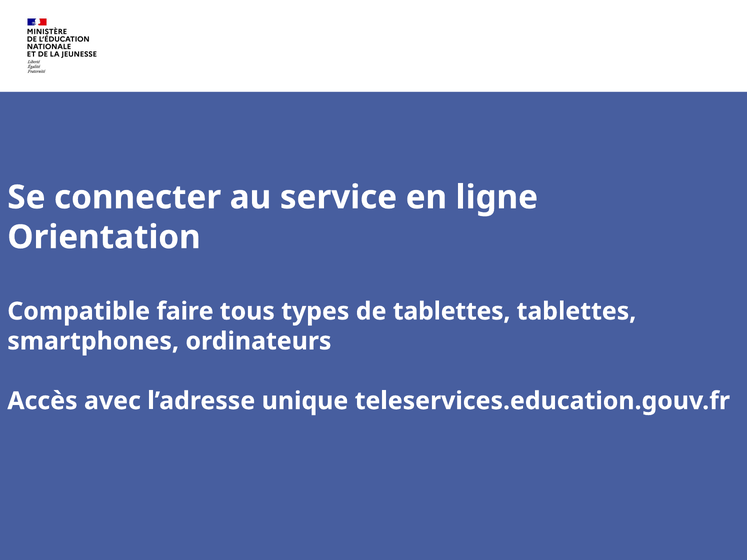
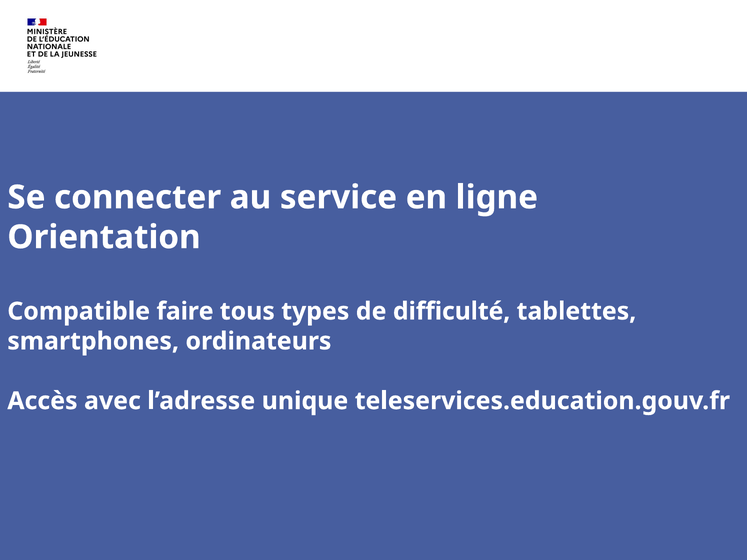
de tablettes: tablettes -> difficulté (452, 311)
